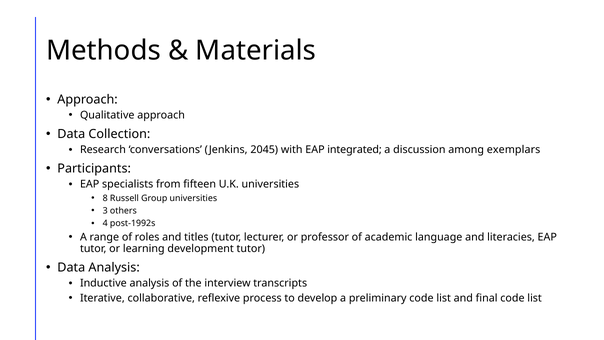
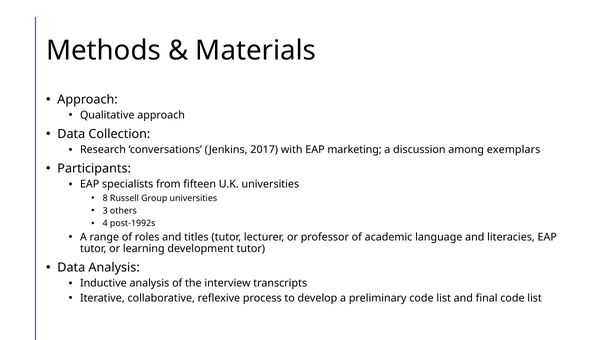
2045: 2045 -> 2017 (264, 150)
integrated: integrated -> marketing (355, 150)
